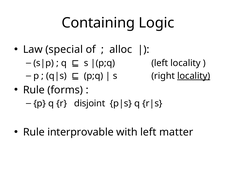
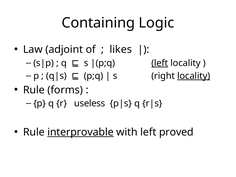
special: special -> adjoint (64, 50)
alloc: alloc -> likes (121, 50)
left underline: none -> present (160, 63)
disjoint: disjoint -> useless (90, 103)
interprovable underline: none -> present (80, 132)
matter: matter -> proved (176, 132)
